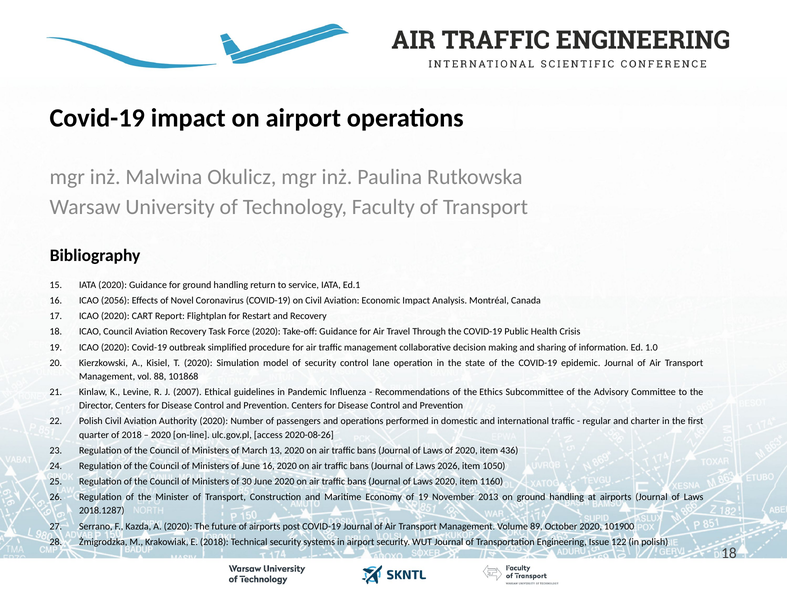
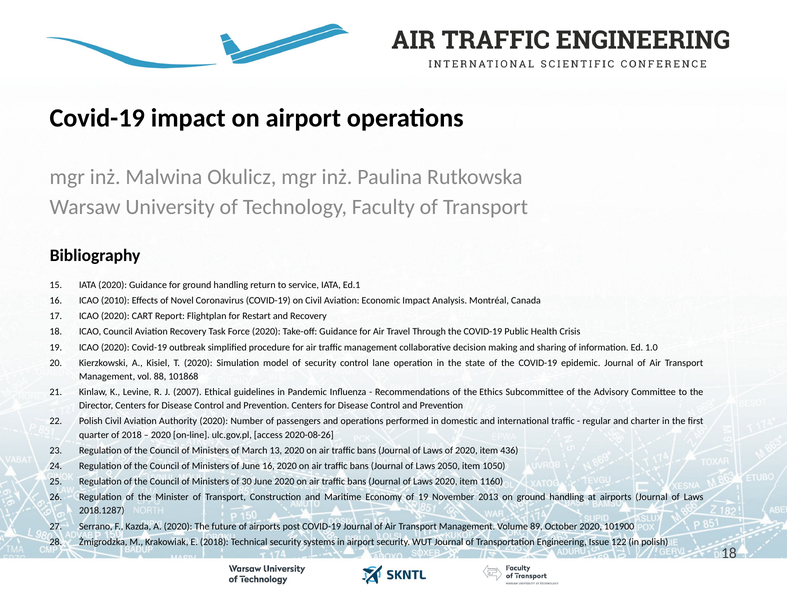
2056: 2056 -> 2010 (115, 301)
2026: 2026 -> 2050 (449, 466)
